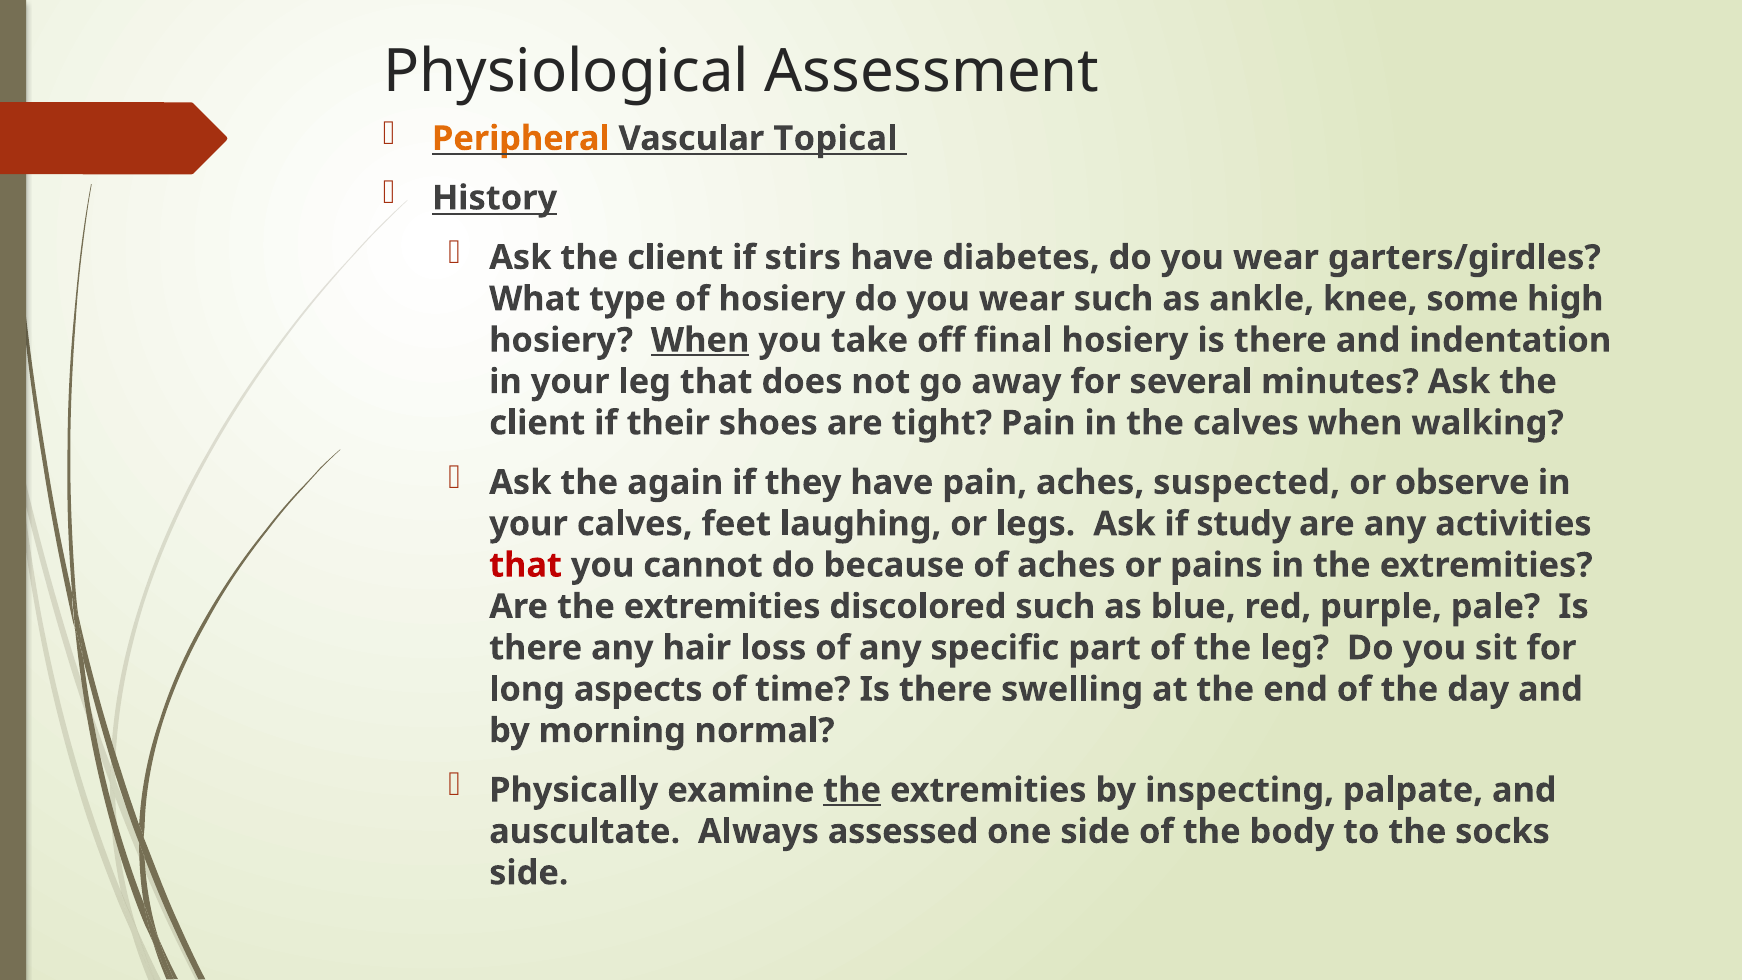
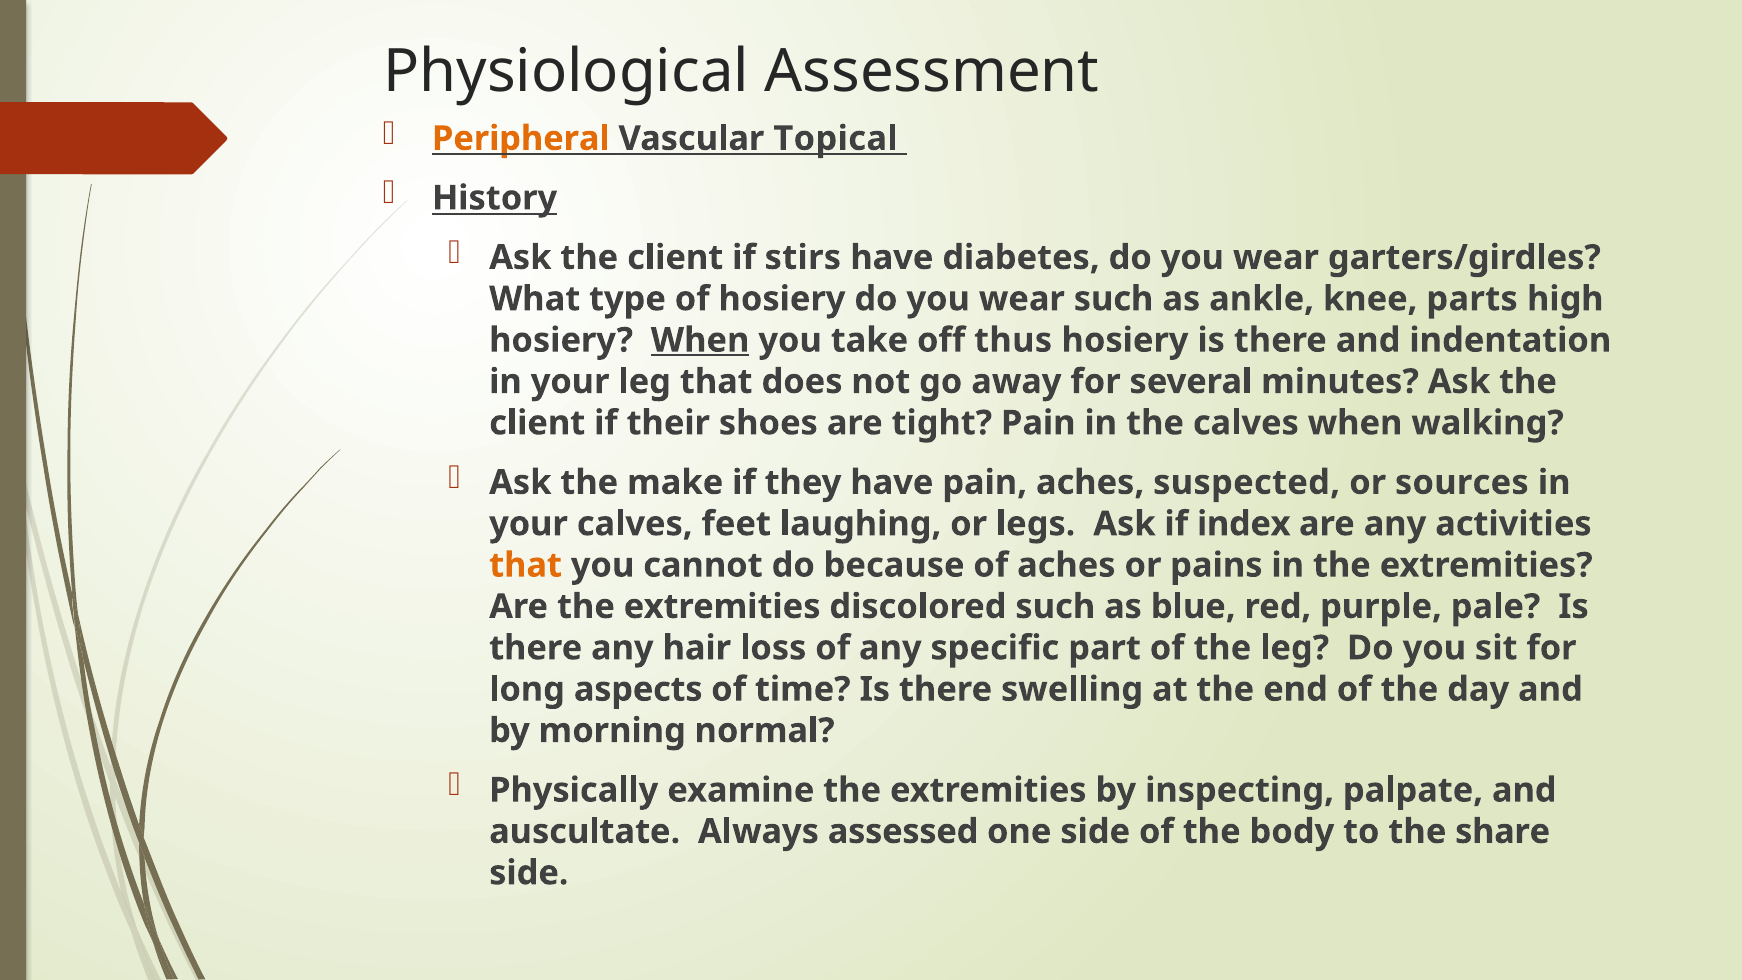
some: some -> parts (1472, 299)
final: final -> thus (1013, 340)
again: again -> make (675, 482)
observe: observe -> sources (1462, 482)
study: study -> index (1244, 524)
that colour: red -> orange (526, 565)
the underline: present -> none (852, 790)
socks: socks -> share (1503, 831)
